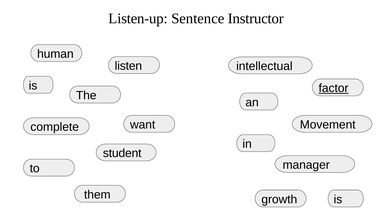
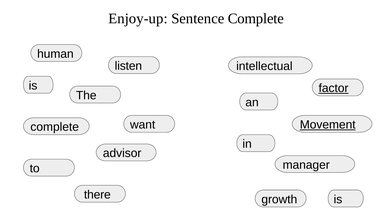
Listen-up: Listen-up -> Enjoy-up (138, 19)
Sentence Instructor: Instructor -> Complete (256, 19)
Movement underline: none -> present (328, 125)
student: student -> advisor (122, 154)
them: them -> there (97, 195)
